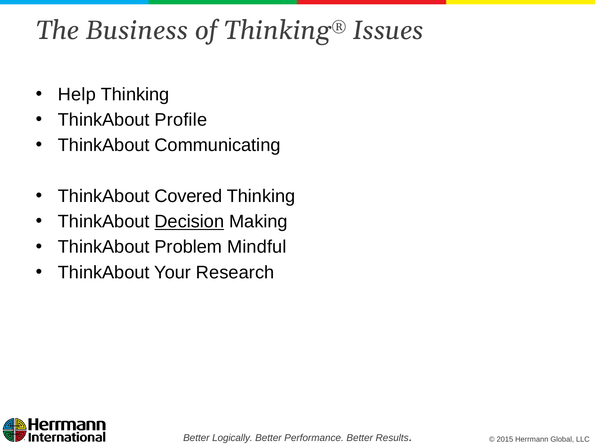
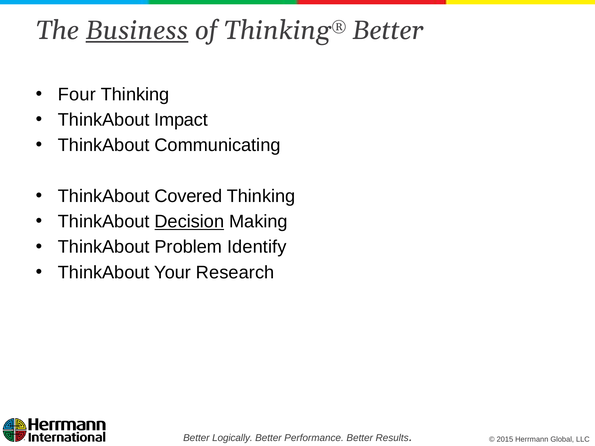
Business underline: none -> present (137, 31)
Thinking® Issues: Issues -> Better (388, 31)
Help: Help -> Four (77, 94)
Profile: Profile -> Impact (181, 120)
Mindful: Mindful -> Identify (257, 247)
